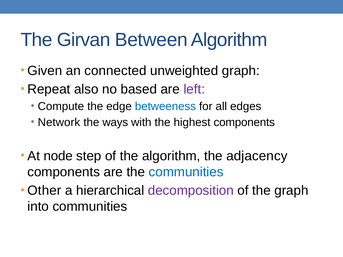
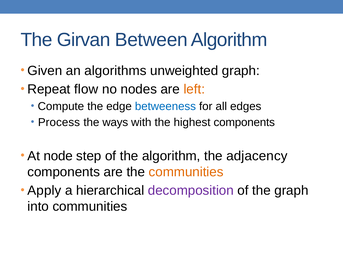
connected: connected -> algorithms (115, 71)
also: also -> flow (86, 89)
based: based -> nodes (139, 89)
left colour: purple -> orange (194, 89)
Network: Network -> Process (59, 122)
communities colour: blue -> orange (186, 172)
Other: Other -> Apply (44, 191)
